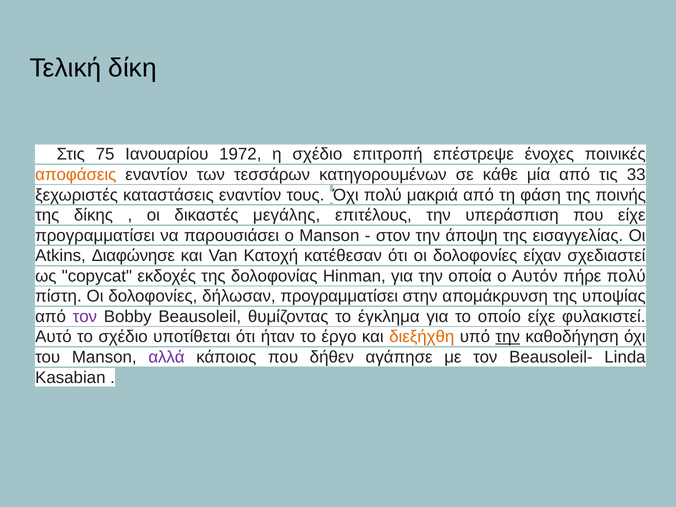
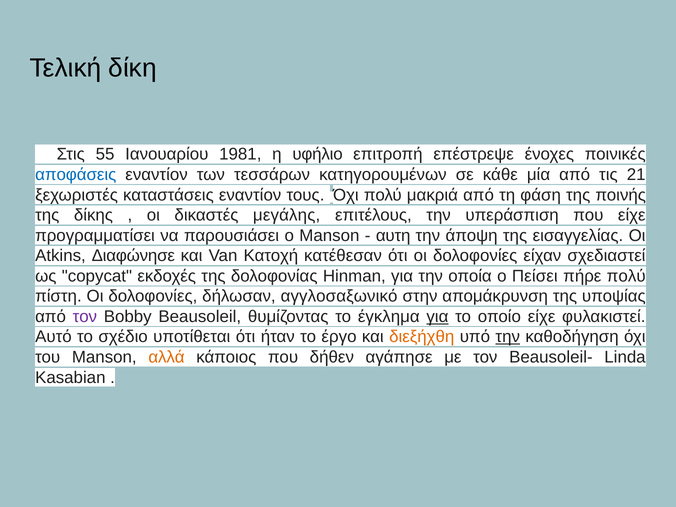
75: 75 -> 55 (105, 154)
1972: 1972 -> 1981 (240, 154)
η σχέδιο: σχέδιο -> υφήλιο (318, 154)
αποφάσεις colour: orange -> blue (76, 175)
33: 33 -> 21 (636, 175)
στον: στον -> αυτη (393, 236)
Αυτόν: Αυτόν -> Πείσει (535, 276)
δήλωσαν προγραμματίσει: προγραμματίσει -> αγγλοσαξωνικό (339, 296)
για underline: none -> present (437, 317)
αλλά colour: purple -> orange (167, 357)
